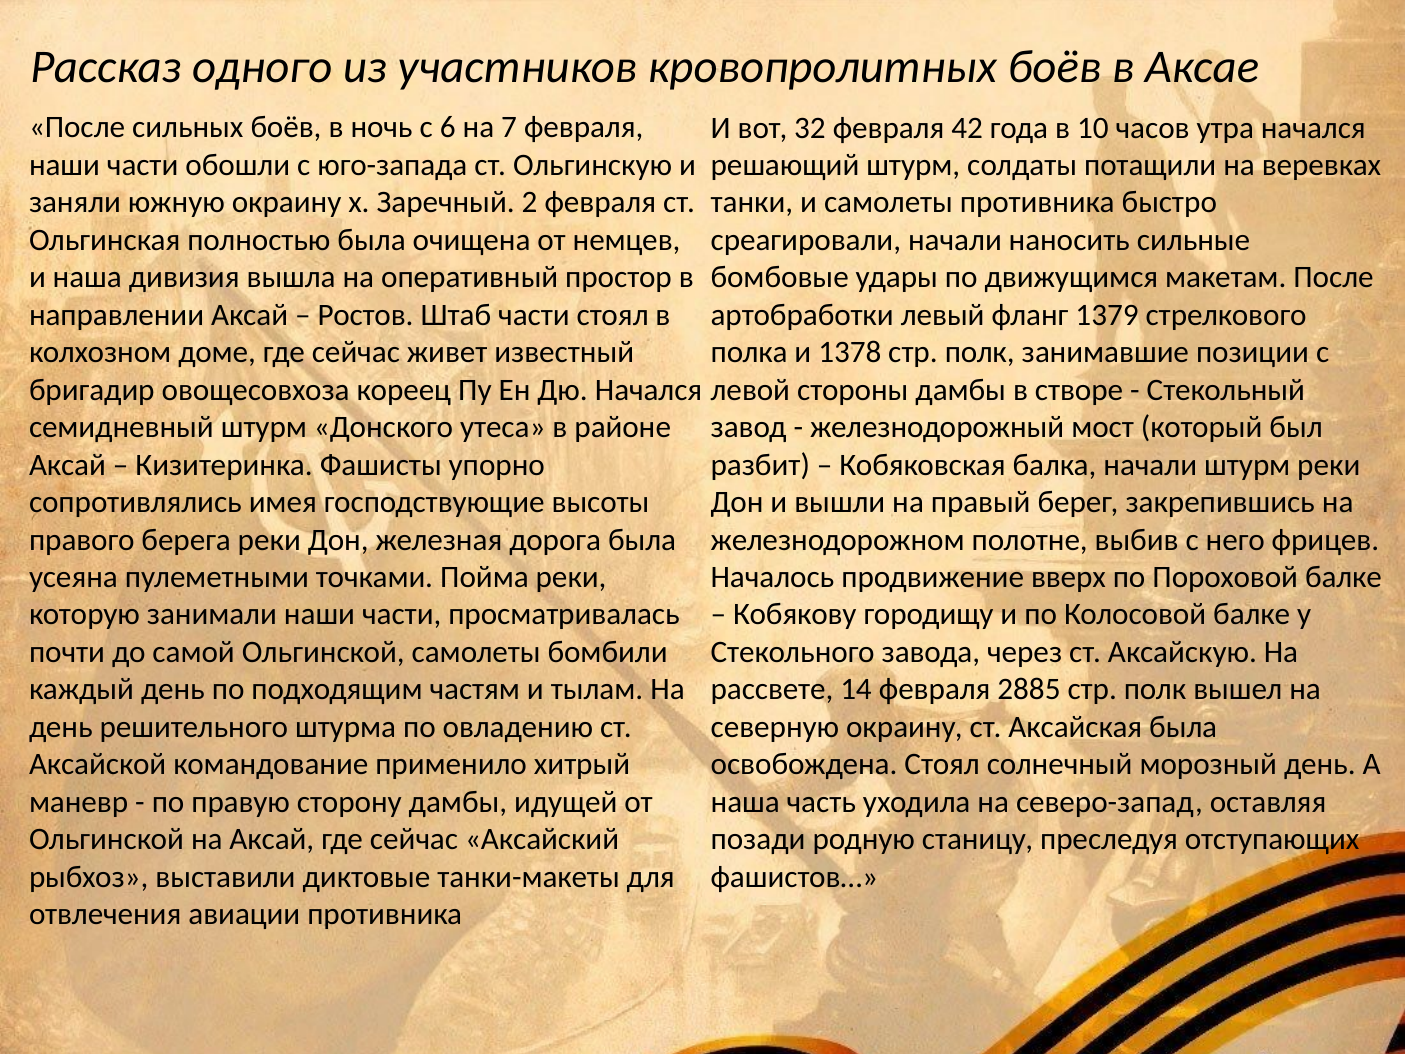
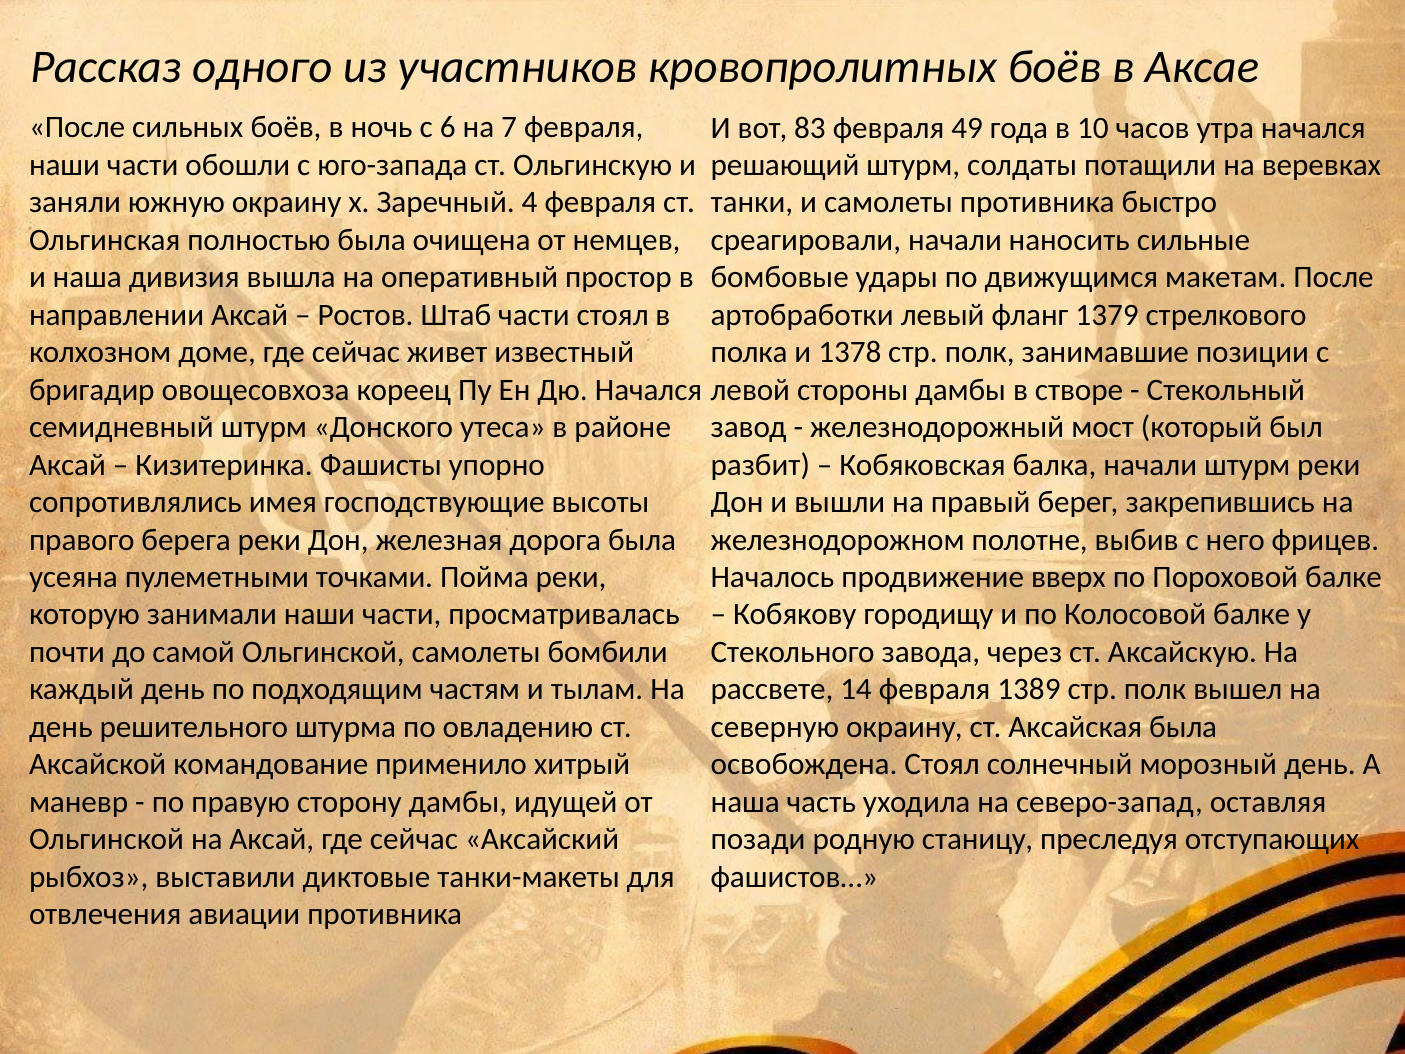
32: 32 -> 83 (810, 128)
42: 42 -> 49 (967, 128)
2: 2 -> 4 (530, 203)
2885: 2885 -> 1389 (1029, 689)
